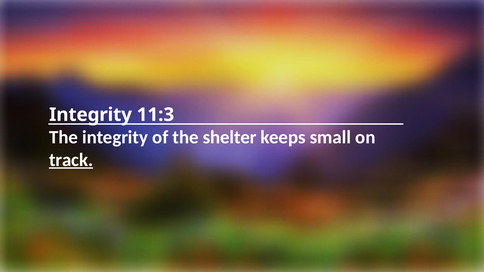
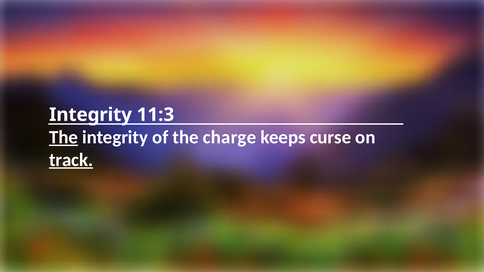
The underline: none -> present (64, 137)
shelter: shelter -> charge (230, 137)
small: small -> curse (330, 137)
